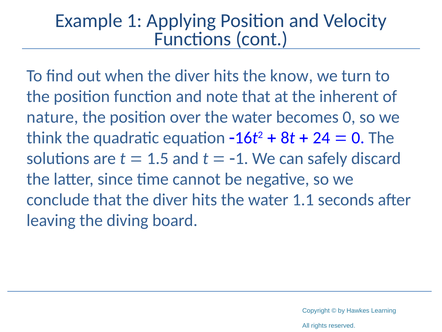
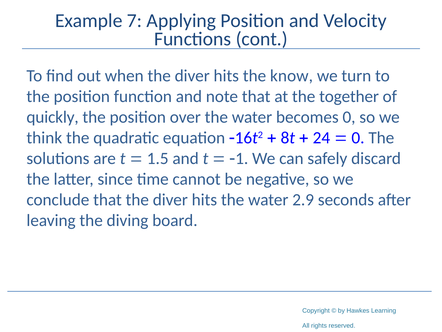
1: 1 -> 7 (135, 21)
inherent: inherent -> together (349, 96)
nature: nature -> quickly (53, 117)
1.1: 1.1 -> 2.9 (303, 199)
